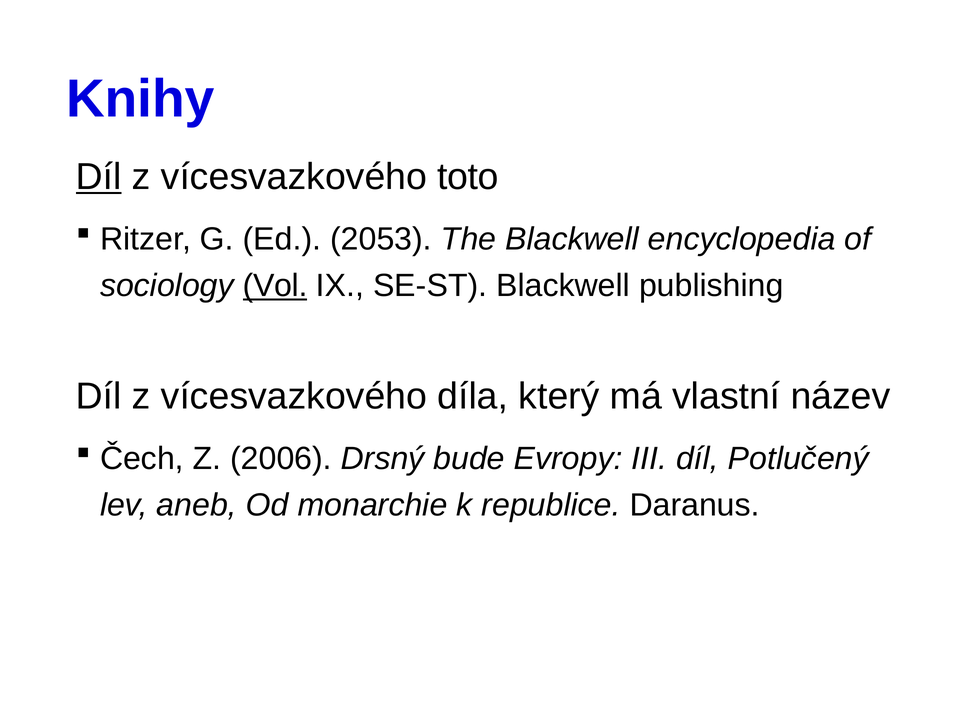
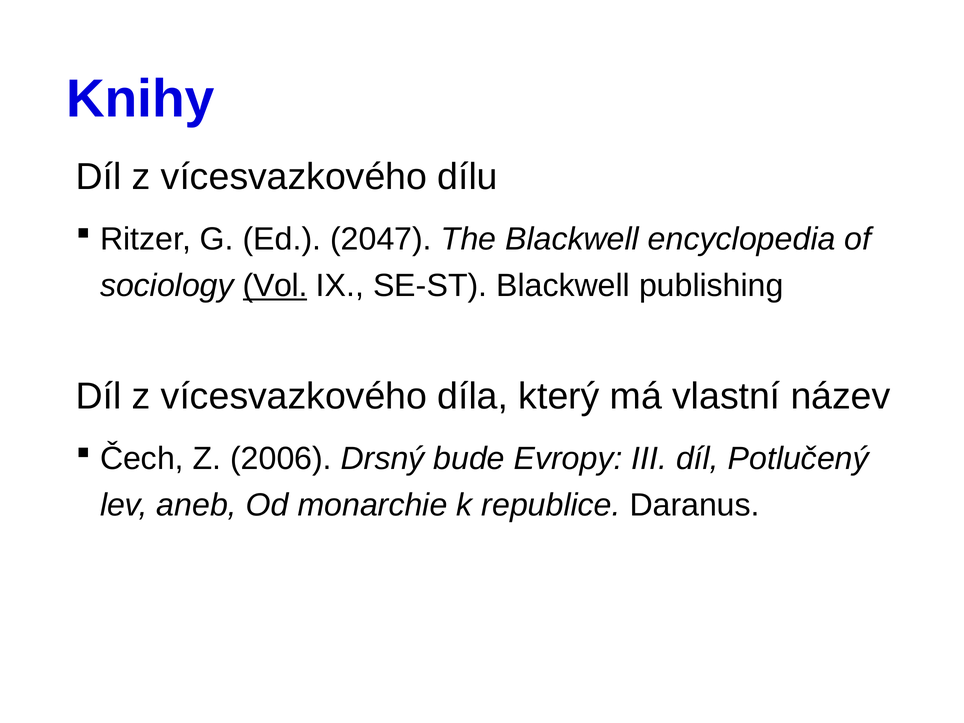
Díl underline: present -> none (99, 177)
toto: toto -> dílu (468, 177)
2053: 2053 -> 2047 (381, 239)
